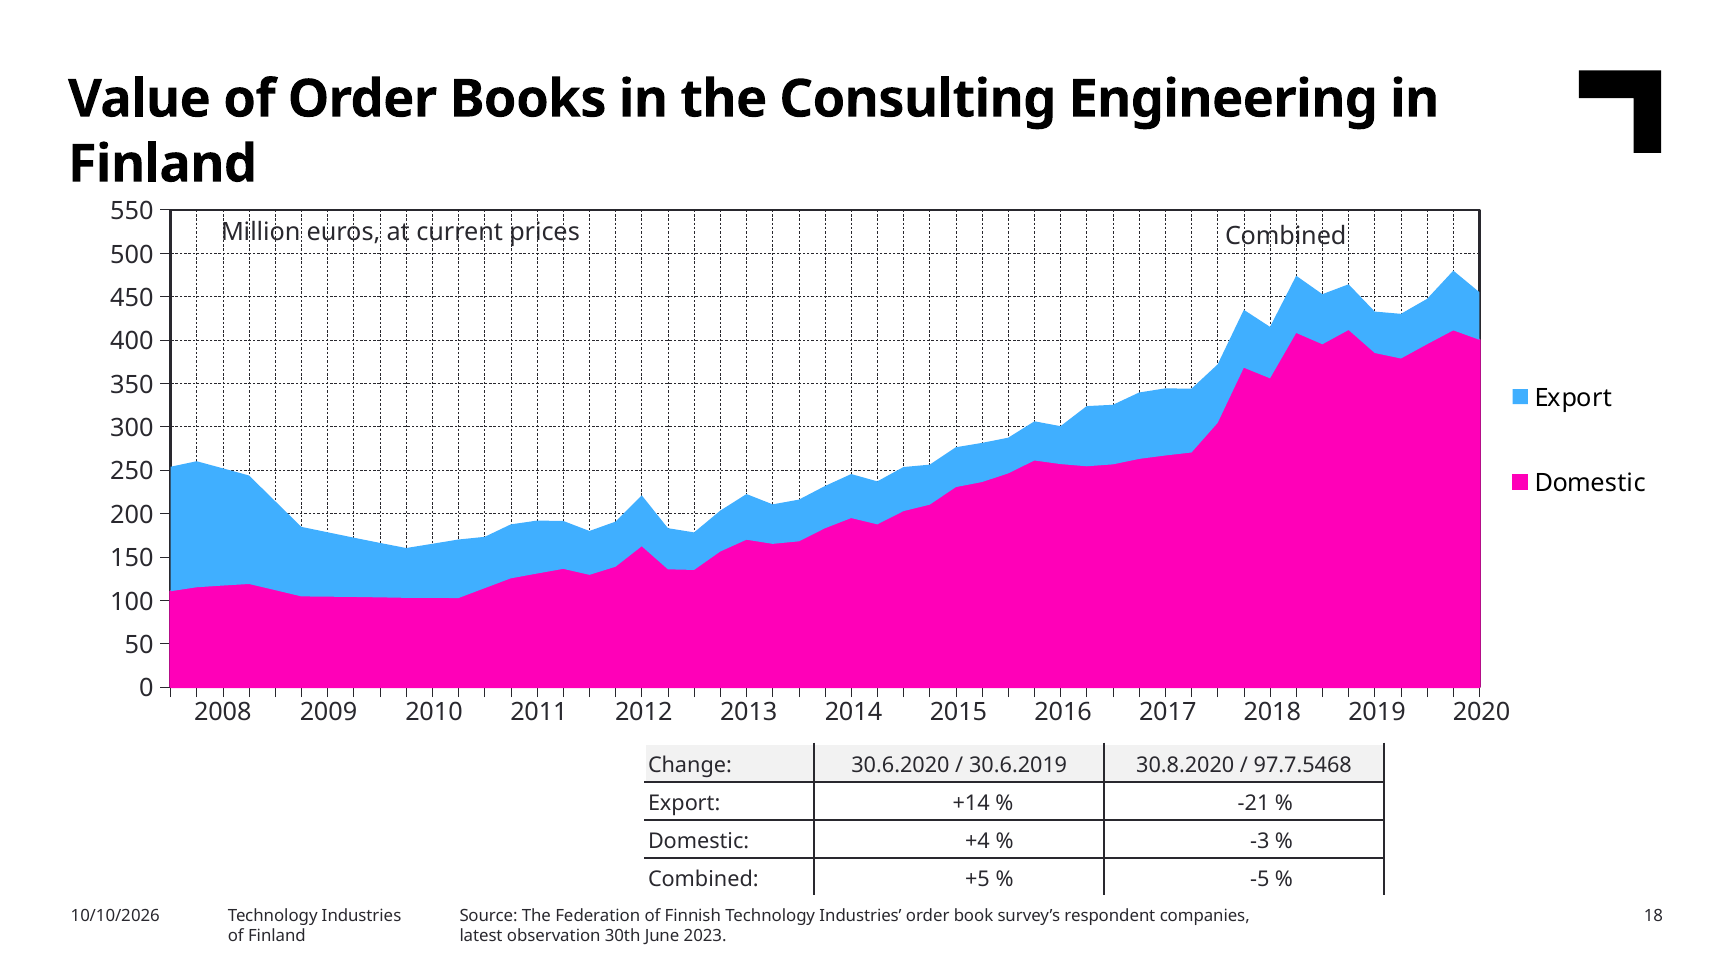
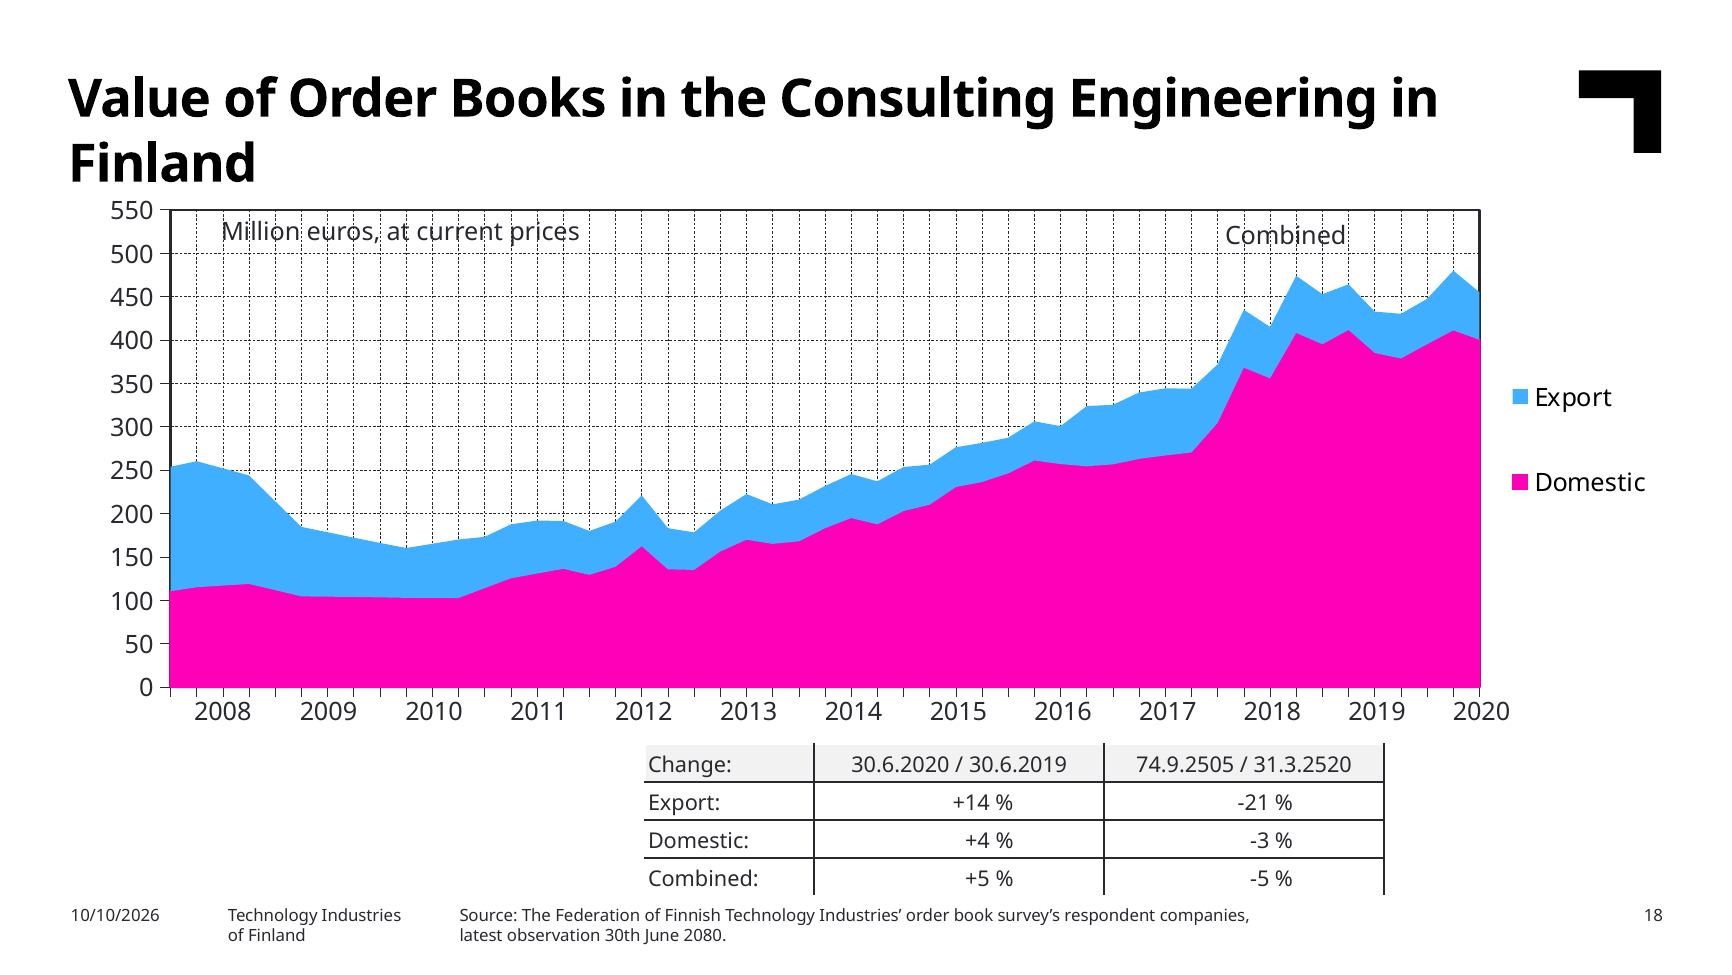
30.8.2020: 30.8.2020 -> 74.9.2505 (1185, 765)
97.7.5468: 97.7.5468 -> 31.3.2520 (1303, 765)
2023: 2023 -> 2080 (705, 936)
